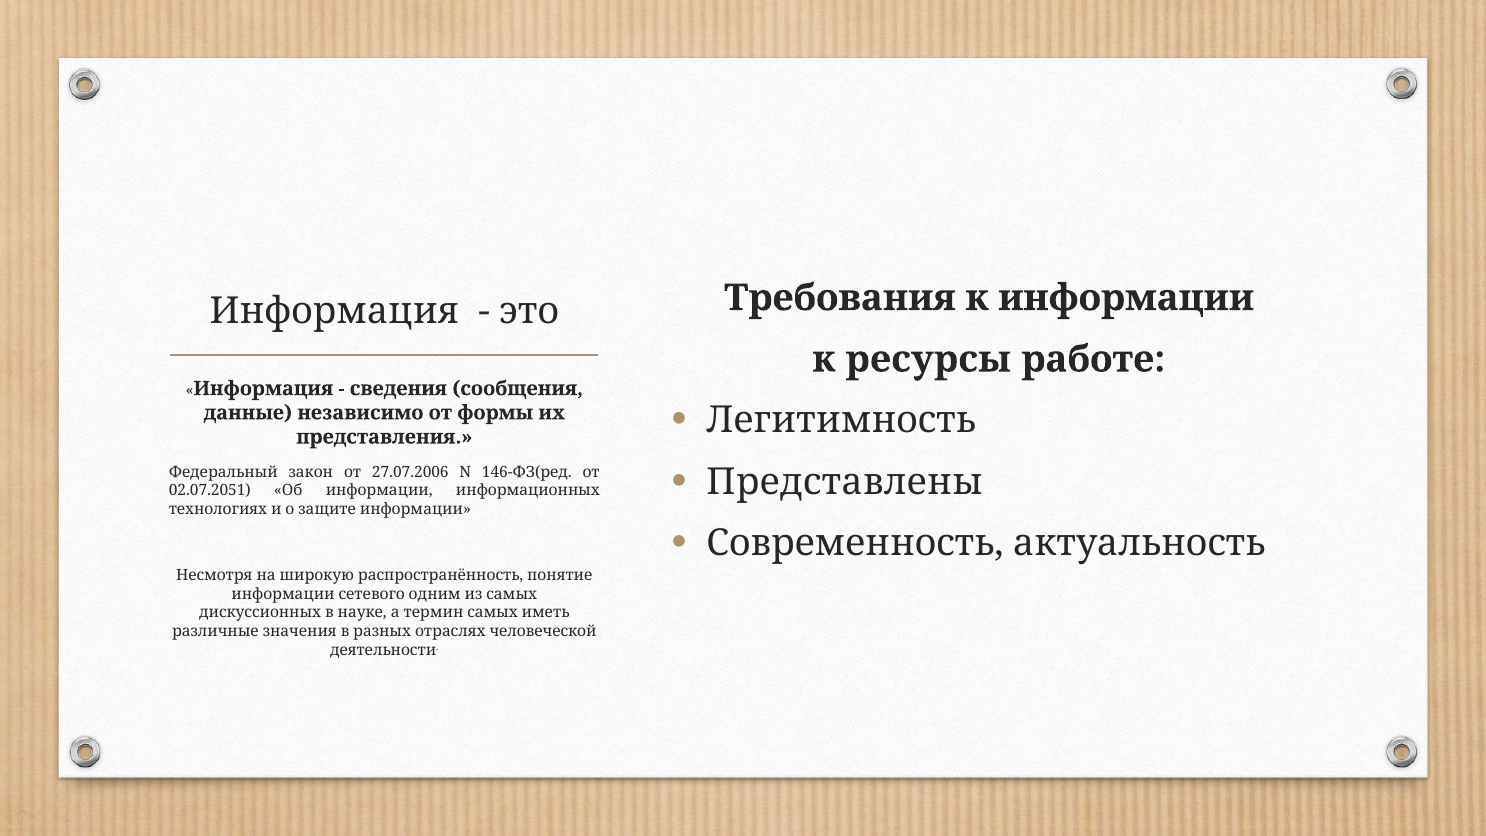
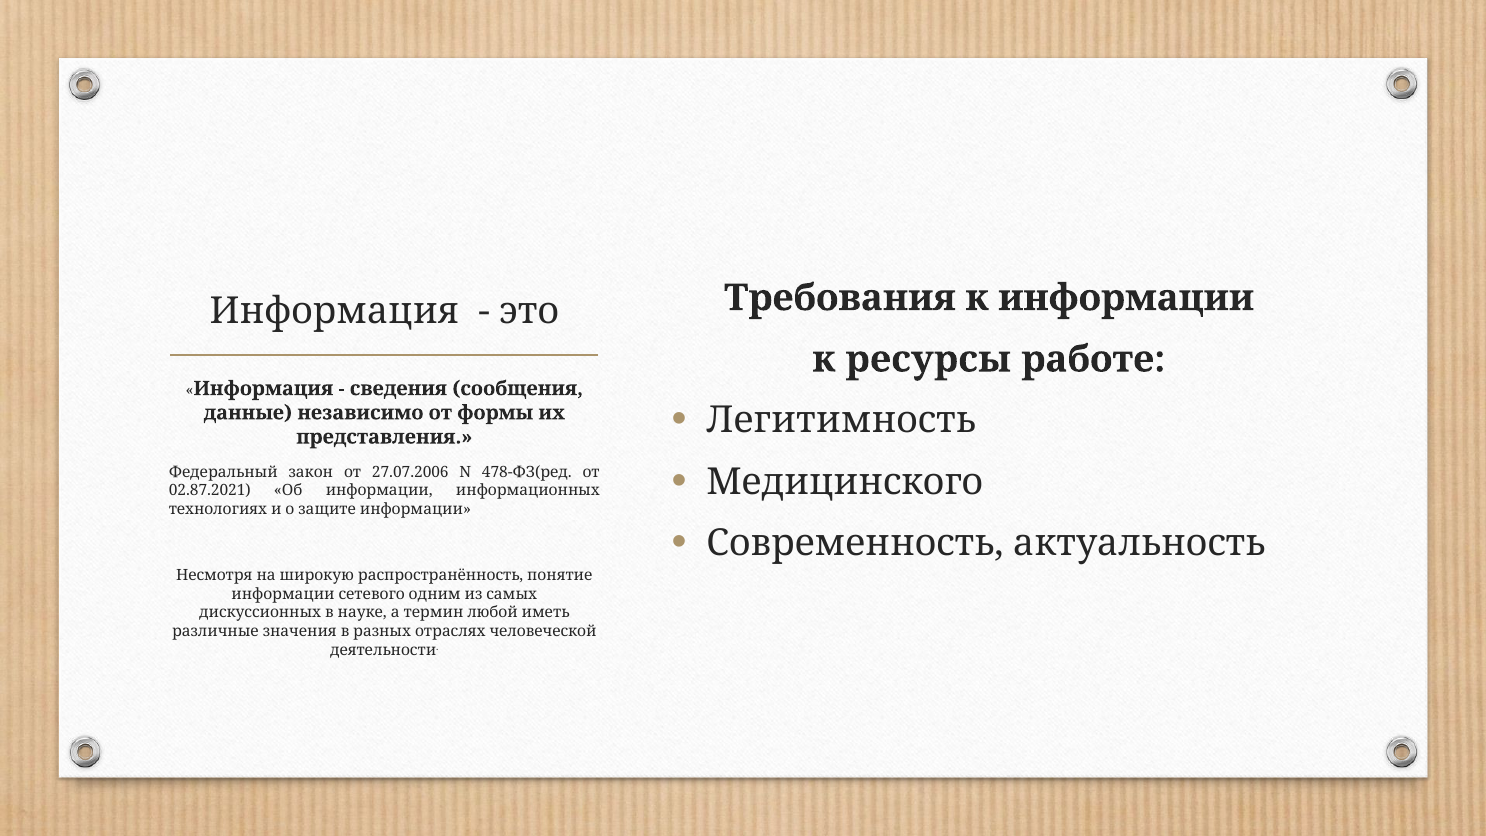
Представлены: Представлены -> Медицинского (845, 482)
146-ФЗ(ред: 146-ФЗ(ред -> 478-ФЗ(ред (527, 472)
02.07.2051: 02.07.2051 -> 02.87.2021 (210, 491)
термин самых: самых -> любой (493, 613)
